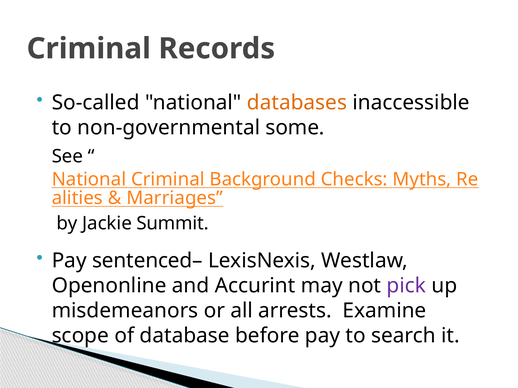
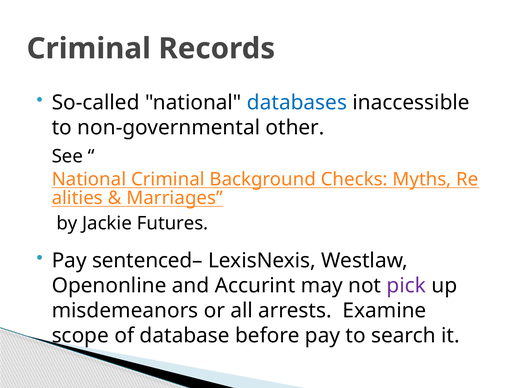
databases colour: orange -> blue (297, 103)
some: some -> other (295, 128)
Summit: Summit -> Futures (173, 224)
